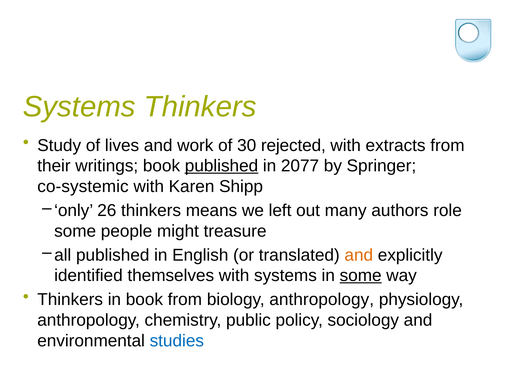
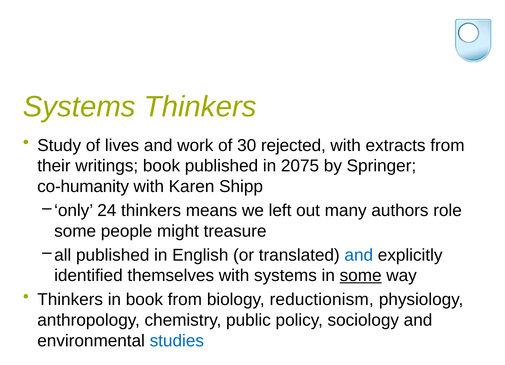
published underline: present -> none (221, 166)
2077: 2077 -> 2075 (300, 166)
co-systemic: co-systemic -> co-humanity (83, 186)
26: 26 -> 24 (107, 210)
and colour: orange -> blue (359, 255)
biology anthropology: anthropology -> reductionism (322, 300)
